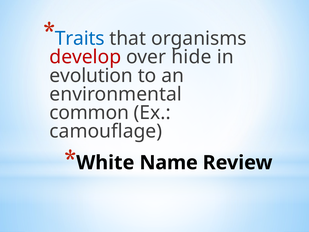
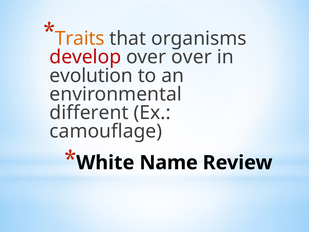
Traits colour: blue -> orange (80, 38)
over hide: hide -> over (191, 57)
common: common -> different (89, 113)
